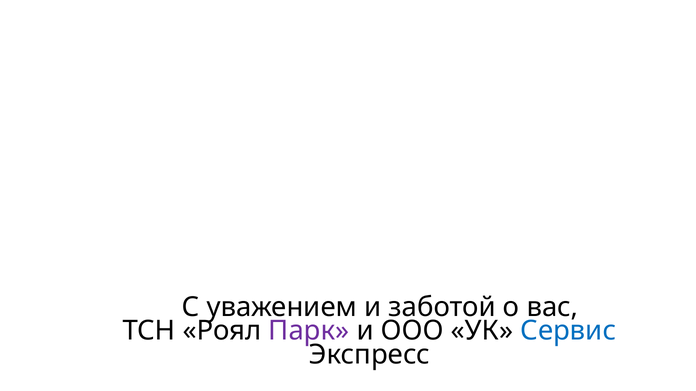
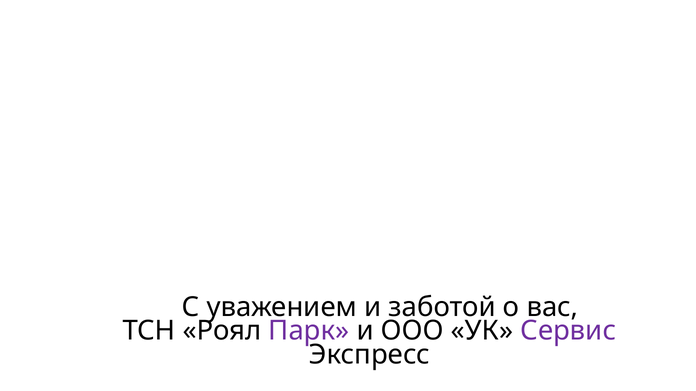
Сервис colour: blue -> purple (568, 331)
